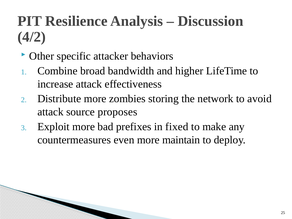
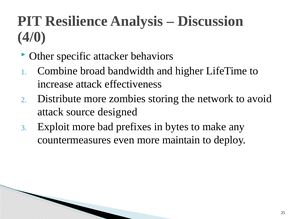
4/2: 4/2 -> 4/0 (32, 37)
proposes: proposes -> designed (117, 112)
fixed: fixed -> bytes (177, 127)
